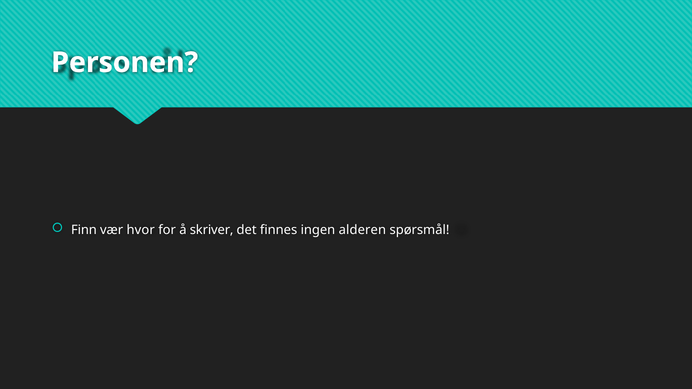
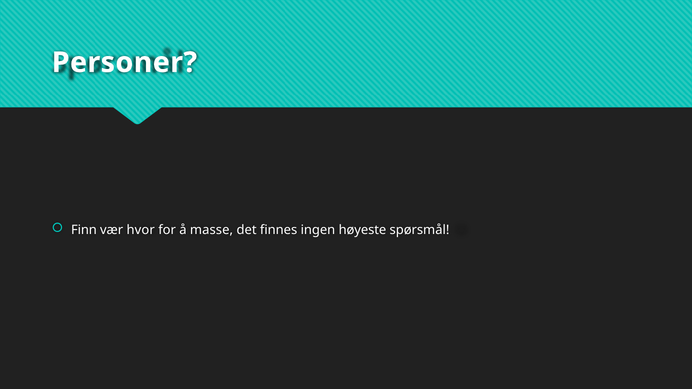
Personen: Personen -> Personer (124, 63)
skriver: skriver -> masse (212, 230)
alderen: alderen -> høyeste (362, 230)
